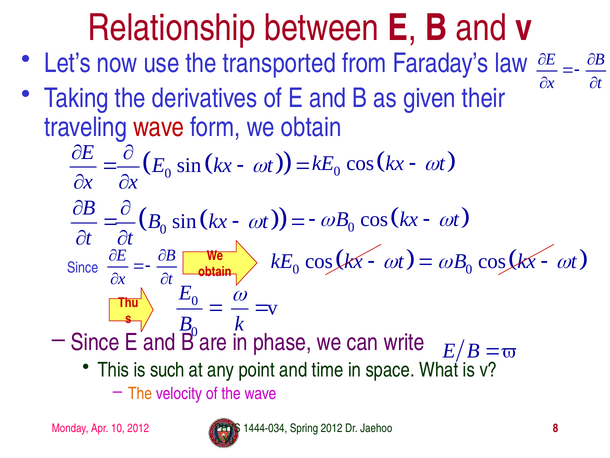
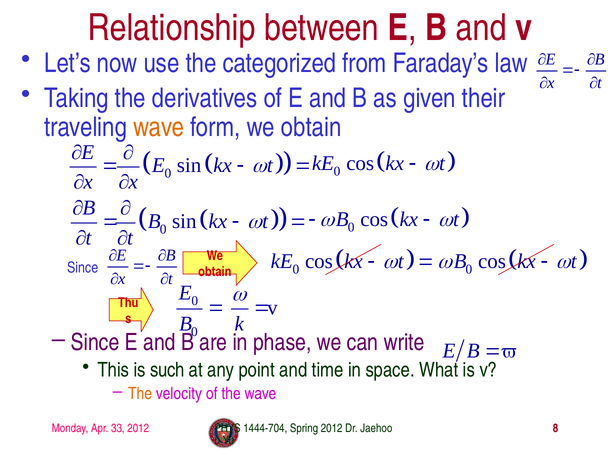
transported: transported -> categorized (279, 63)
wave colour: red -> orange (159, 127)
10: 10 -> 33 (118, 428)
1444-034: 1444-034 -> 1444-704 (265, 428)
